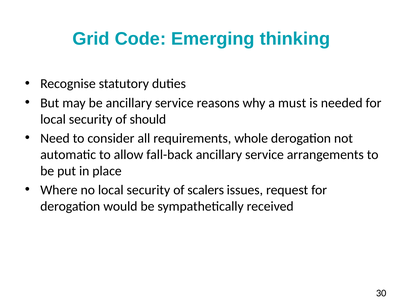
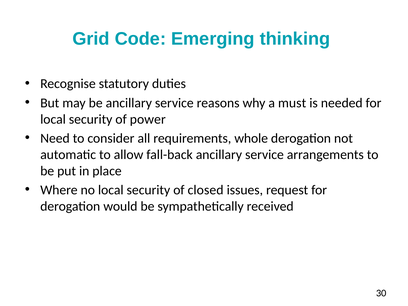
should: should -> power (148, 119)
scalers: scalers -> closed (206, 190)
